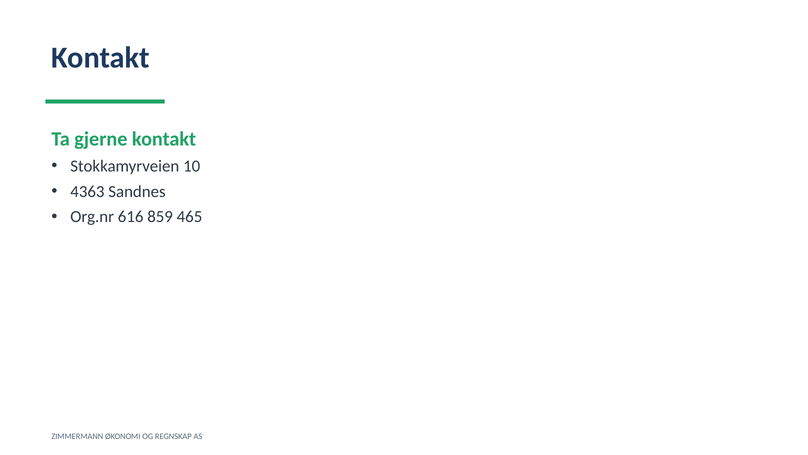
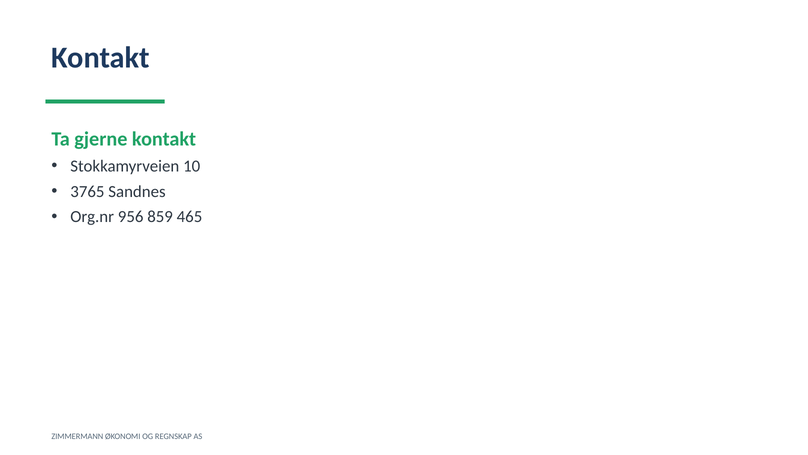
4363: 4363 -> 3765 (87, 191)
616: 616 -> 956 (131, 217)
